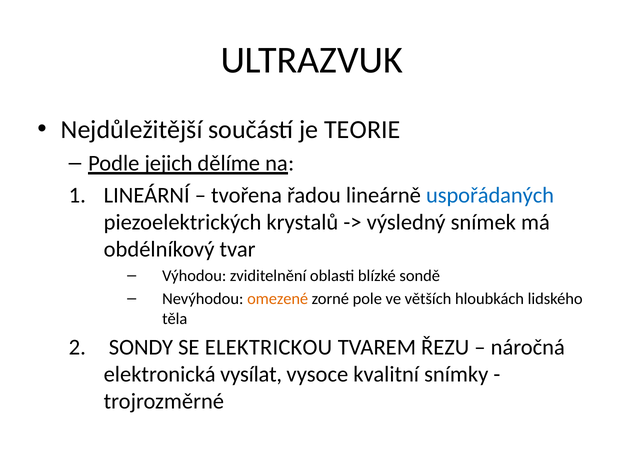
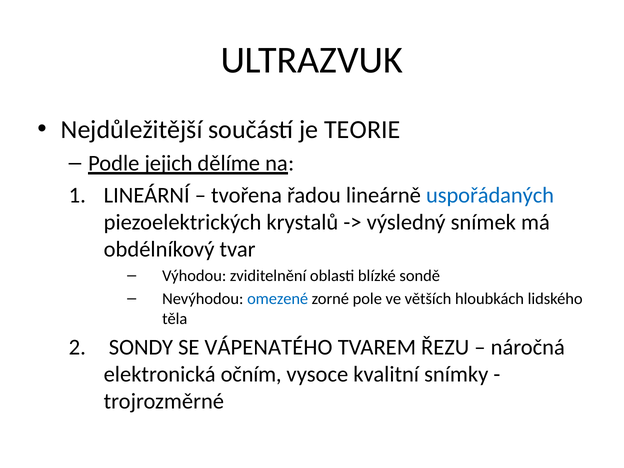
omezené colour: orange -> blue (278, 299)
ELEKTRICKOU: ELEKTRICKOU -> VÁPENATÉHO (269, 347)
vysílat: vysílat -> očním (251, 375)
